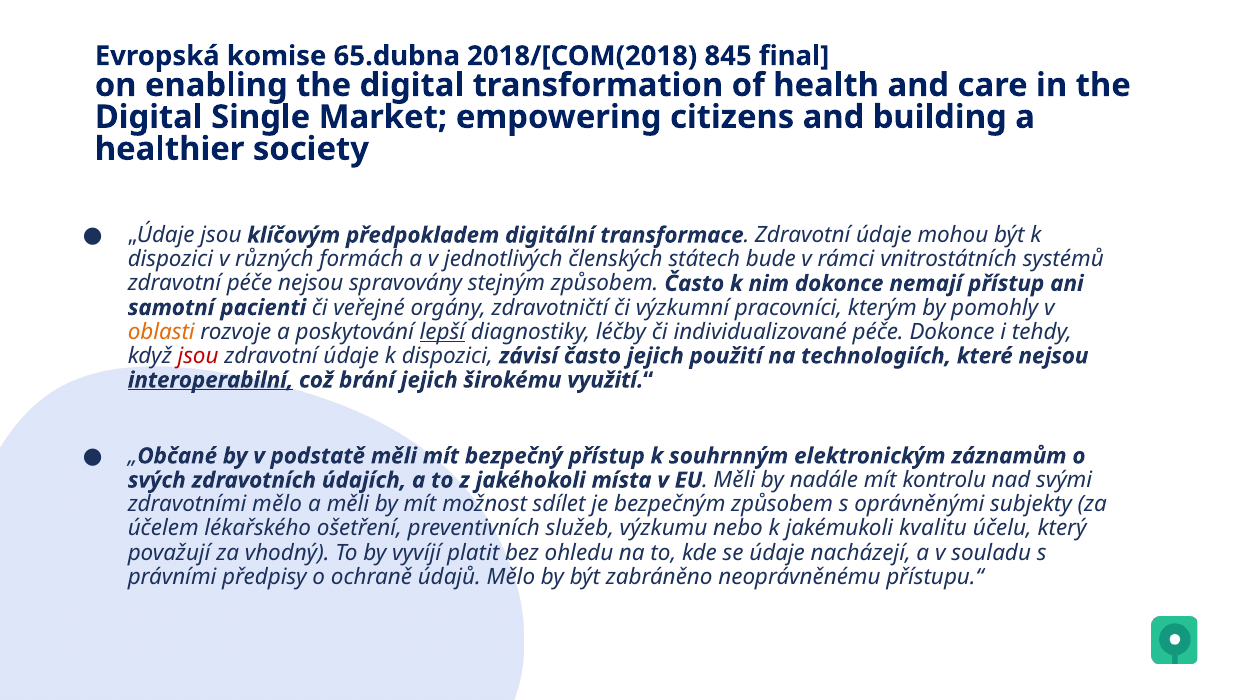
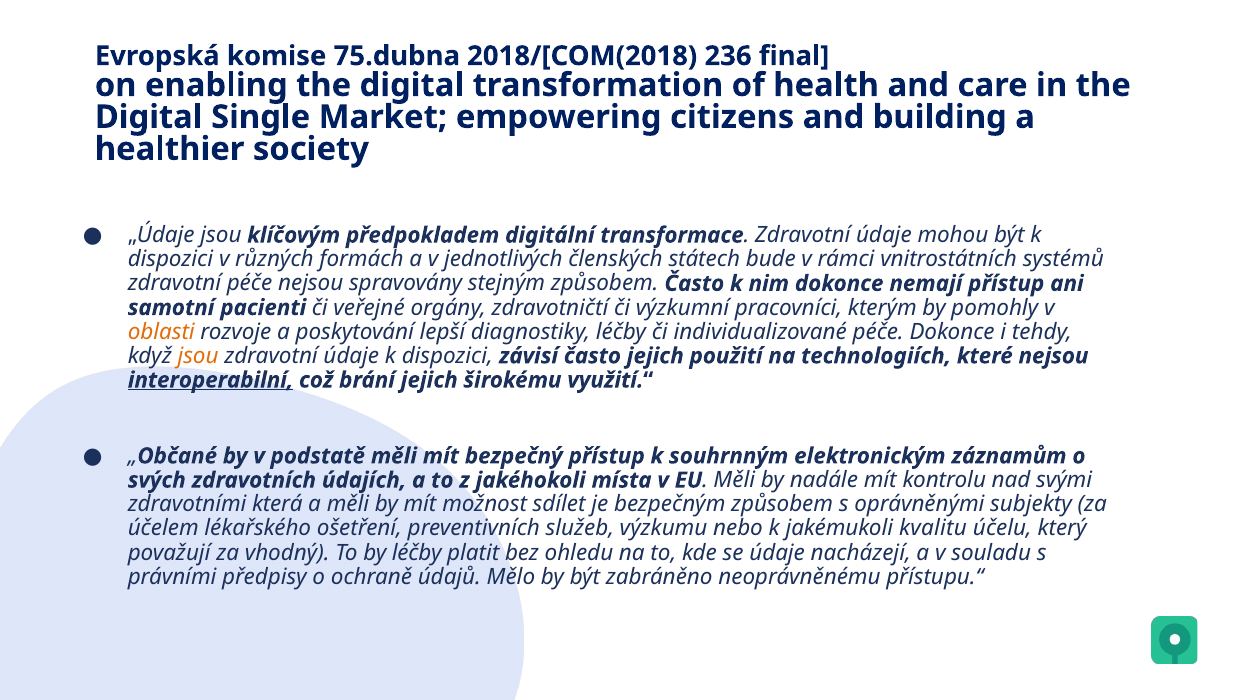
65.dubna: 65.dubna -> 75.dubna (397, 56)
845: 845 -> 236 (728, 56)
lepší underline: present -> none (442, 332)
jsou colour: red -> orange (198, 356)
zdravotními mělo: mělo -> která (277, 504)
by vyvíjí: vyvíjí -> léčby (417, 552)
